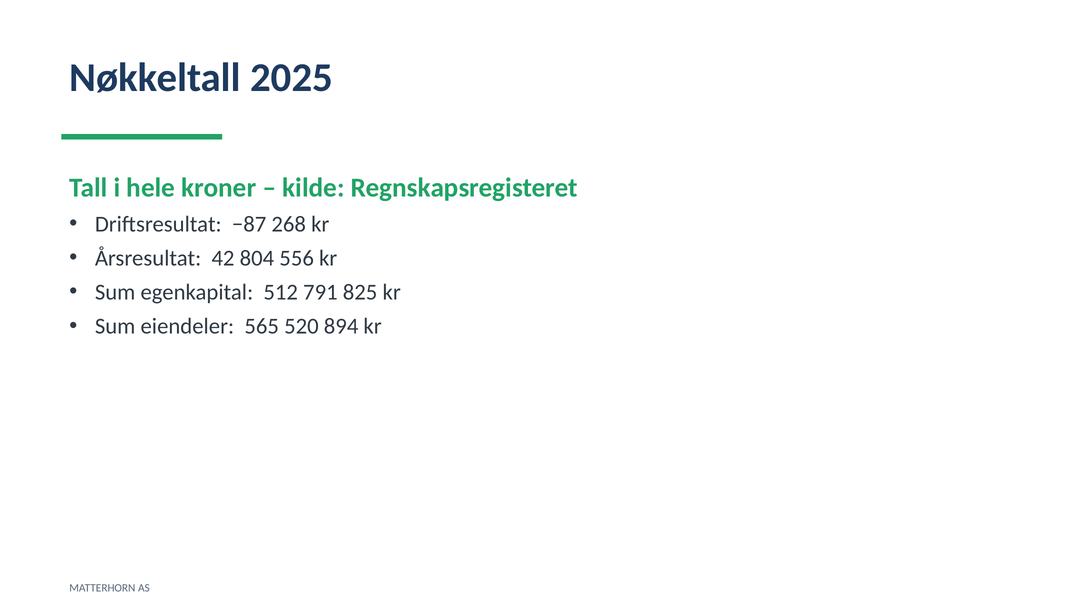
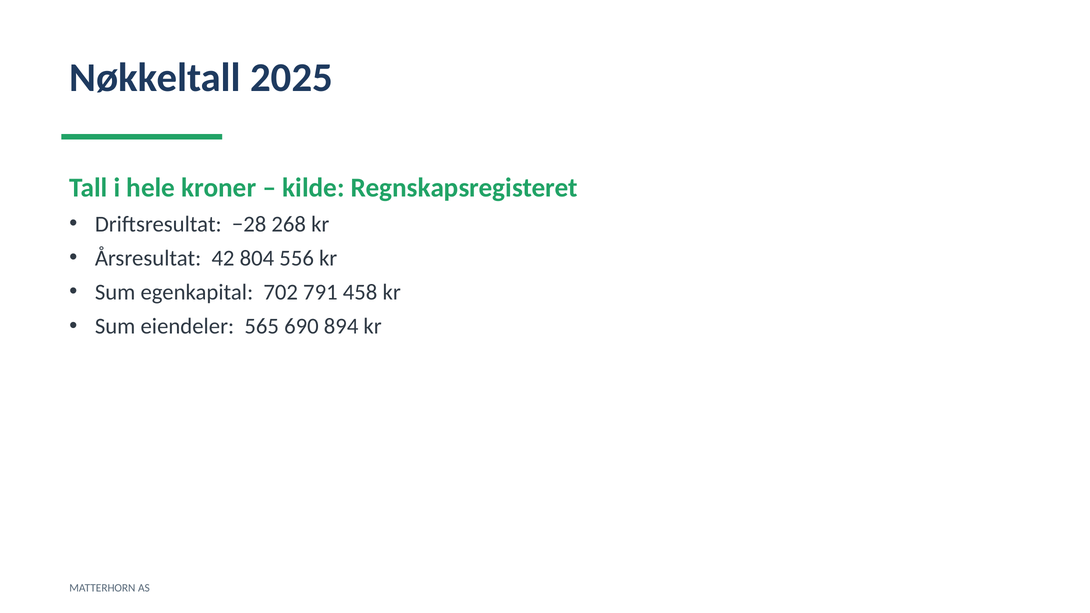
−87: −87 -> −28 (249, 224)
512: 512 -> 702 (281, 292)
825: 825 -> 458 (360, 292)
520: 520 -> 690 (301, 326)
